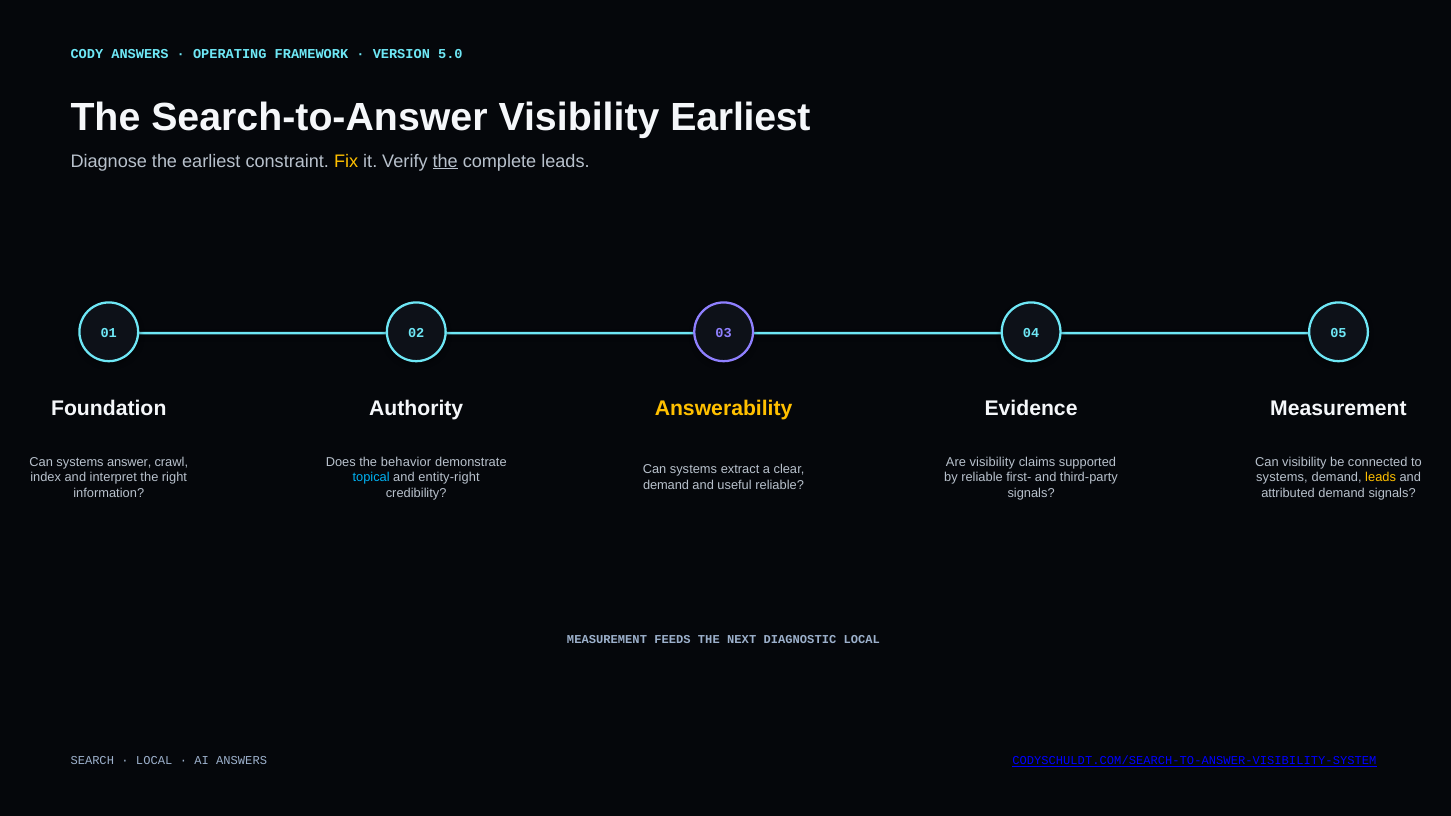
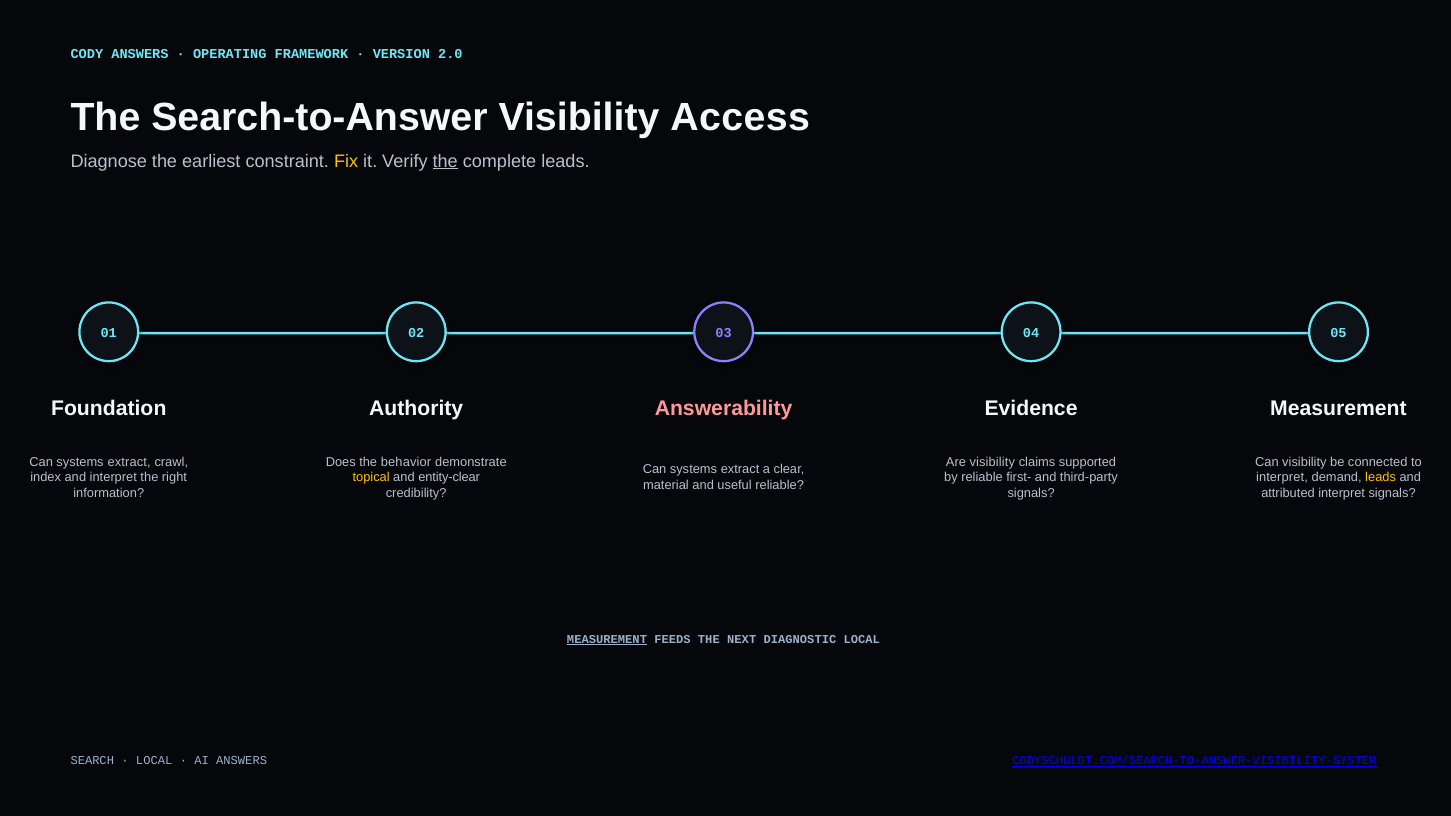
5.0: 5.0 -> 2.0 (450, 54)
Visibility Earliest: Earliest -> Access (740, 118)
Answerability colour: yellow -> pink (724, 408)
answer: answer -> extract (129, 462)
topical colour: light blue -> yellow (371, 478)
entity-right: entity-right -> entity-clear (449, 478)
systems: systems -> interpret (1282, 478)
demand: demand -> material (666, 485)
attributed demand: demand -> interpret (1342, 493)
MEASUREMENT underline: none -> present (607, 640)
